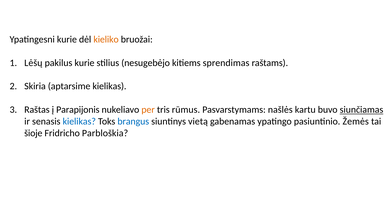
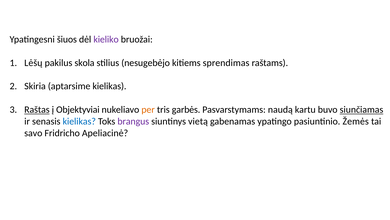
Ypatingesni kurie: kurie -> šiuos (67, 39)
kieliko colour: orange -> purple (106, 39)
pakilus kurie: kurie -> skola (85, 63)
Raštas underline: none -> present (37, 109)
Parapijonis: Parapijonis -> Objektyviai (78, 109)
rūmus: rūmus -> garbės (186, 109)
našlės: našlės -> naudą (280, 109)
brangus colour: blue -> purple (133, 121)
šioje: šioje -> savo (33, 133)
Parbloškia: Parbloškia -> Apeliacinė (105, 133)
